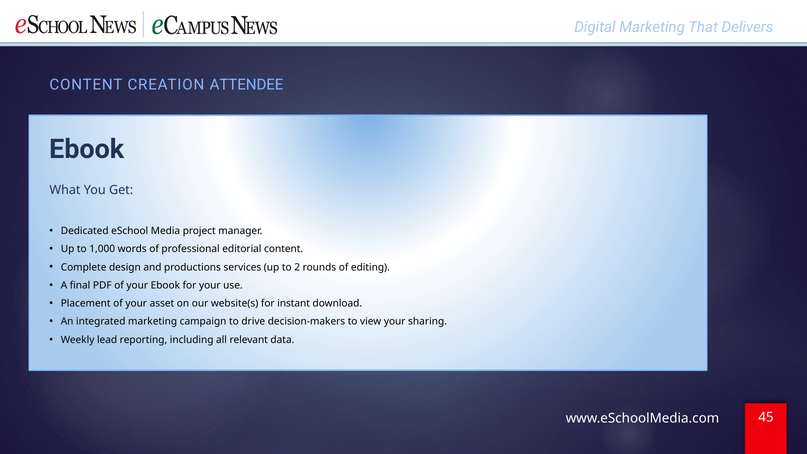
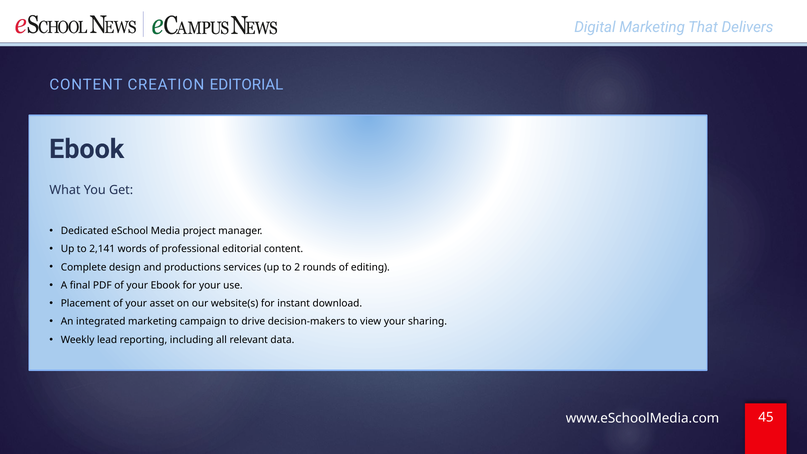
CREATION ATTENDEE: ATTENDEE -> EDITORIAL (247, 85)
1,000: 1,000 -> 2,141 (102, 249)
